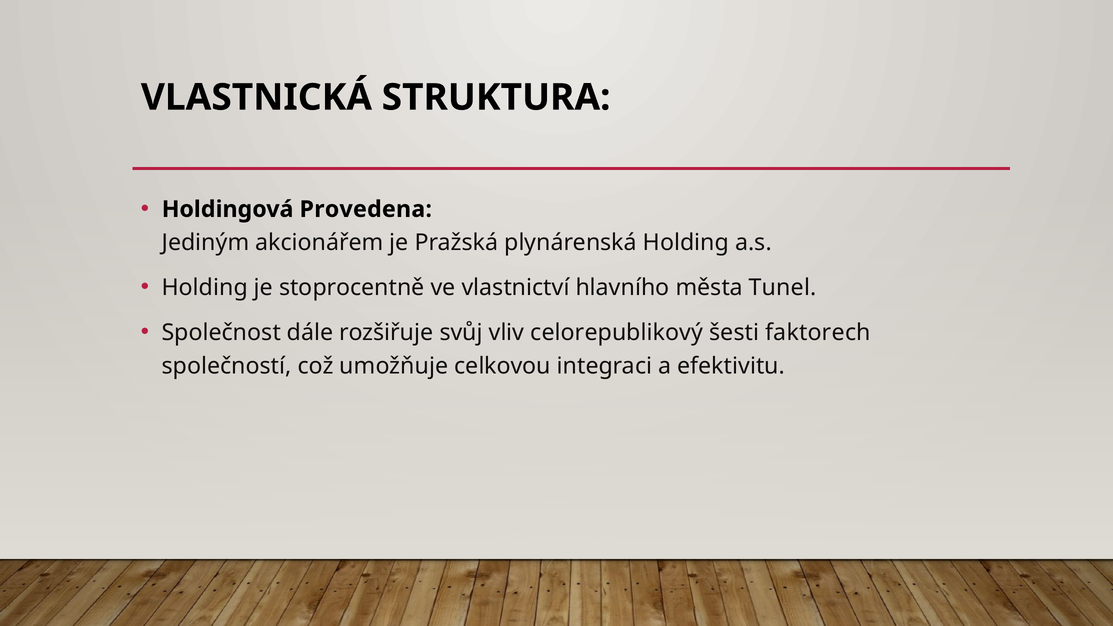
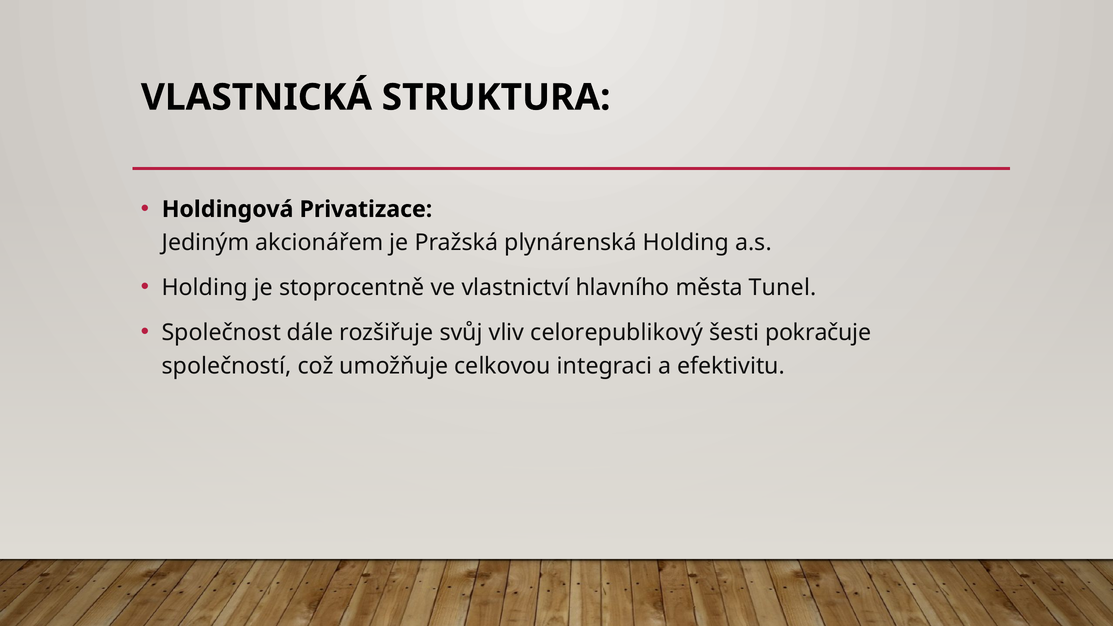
Provedena: Provedena -> Privatizace (366, 209)
faktorech: faktorech -> pokračuje (818, 333)
